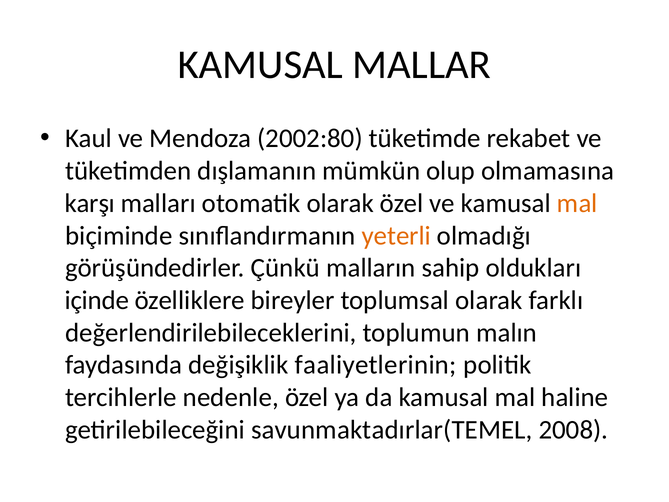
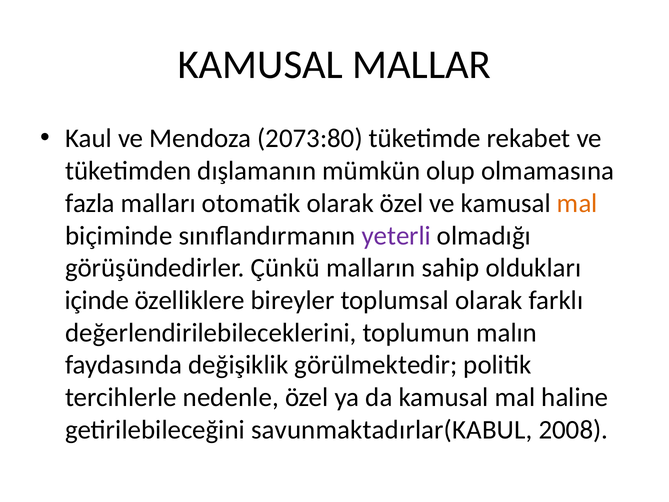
2002:80: 2002:80 -> 2073:80 (310, 138)
karşı: karşı -> fazla (90, 203)
yeterli colour: orange -> purple (396, 236)
faaliyetlerinin: faaliyetlerinin -> görülmektedir (376, 365)
savunmaktadırlar(TEMEL: savunmaktadırlar(TEMEL -> savunmaktadırlar(KABUL (392, 430)
